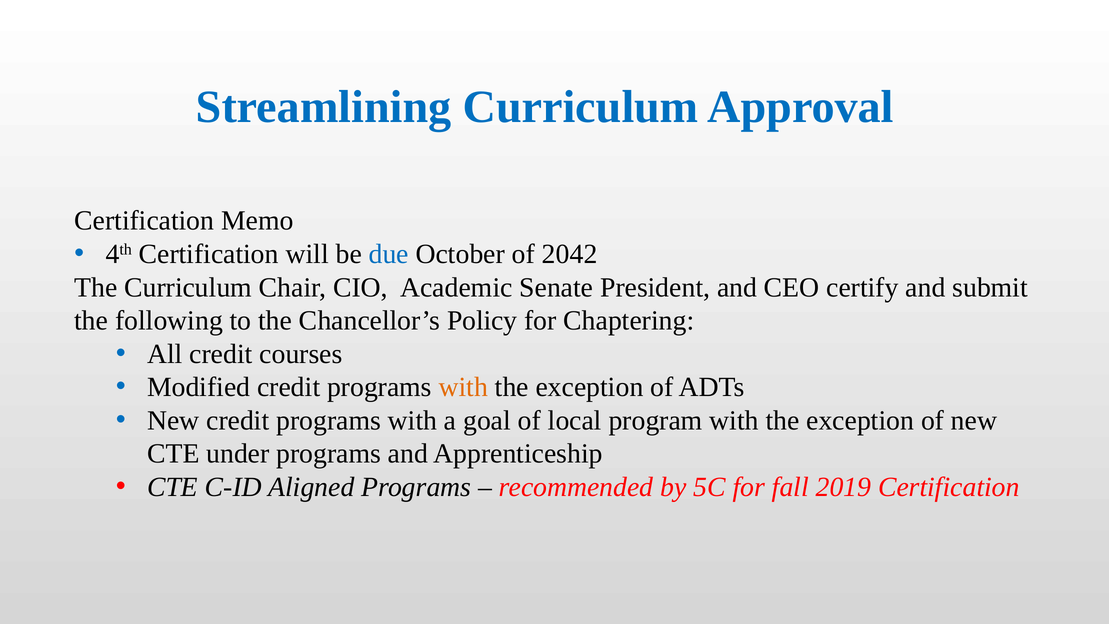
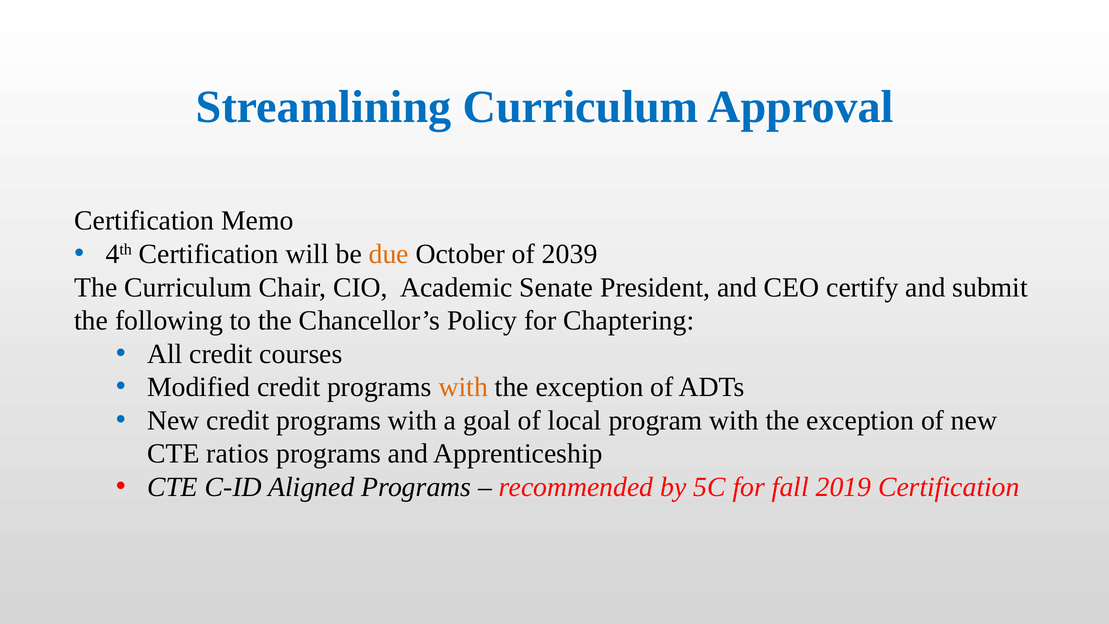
due colour: blue -> orange (389, 254)
2042: 2042 -> 2039 (570, 254)
under: under -> ratios (238, 454)
